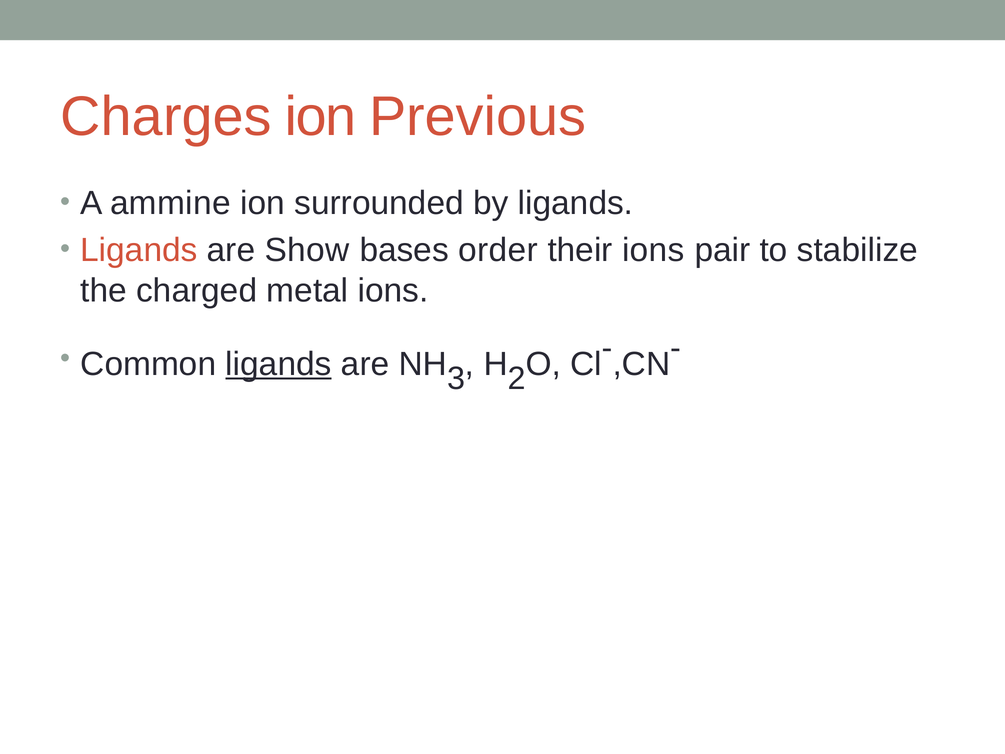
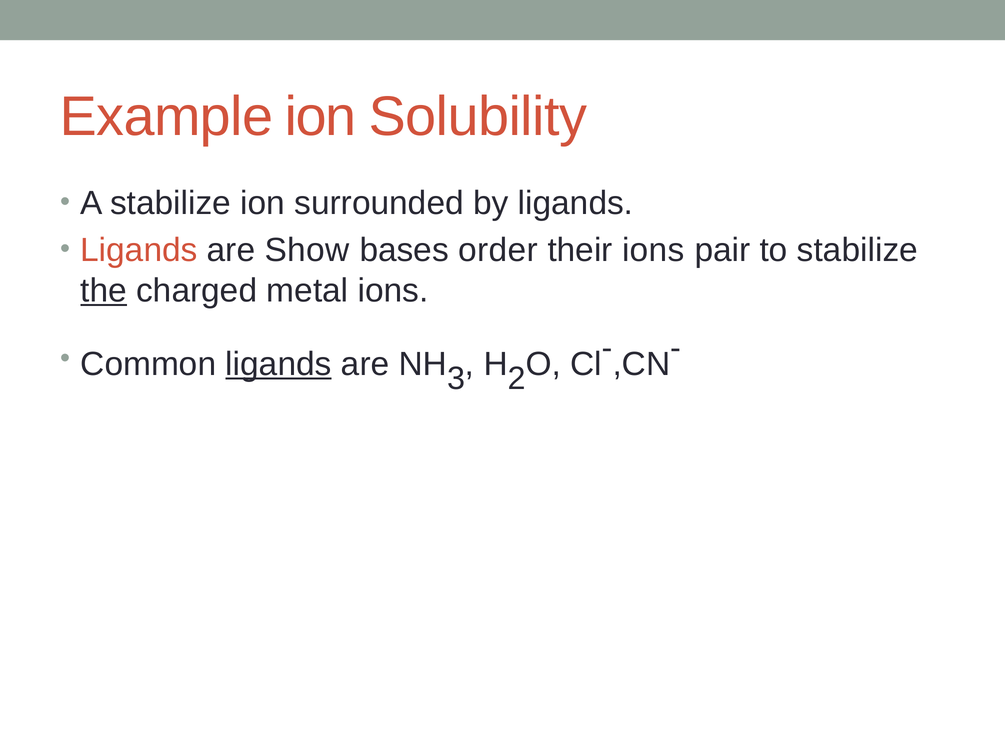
Charges: Charges -> Example (166, 117)
Previous: Previous -> Solubility (478, 117)
A ammine: ammine -> stabilize (171, 203)
the underline: none -> present (104, 290)
